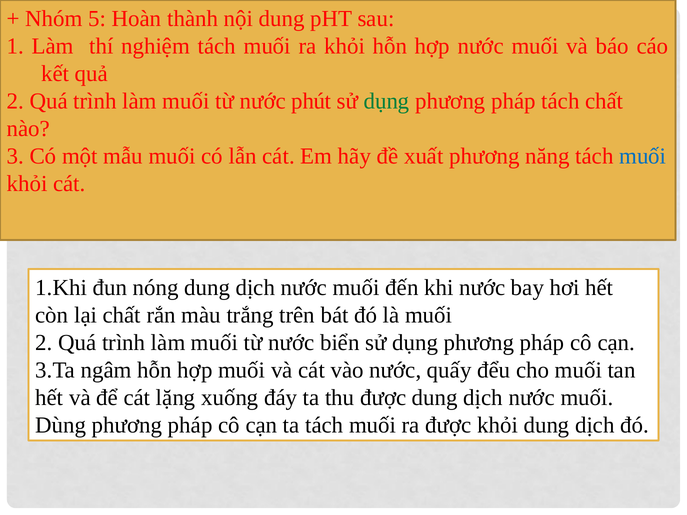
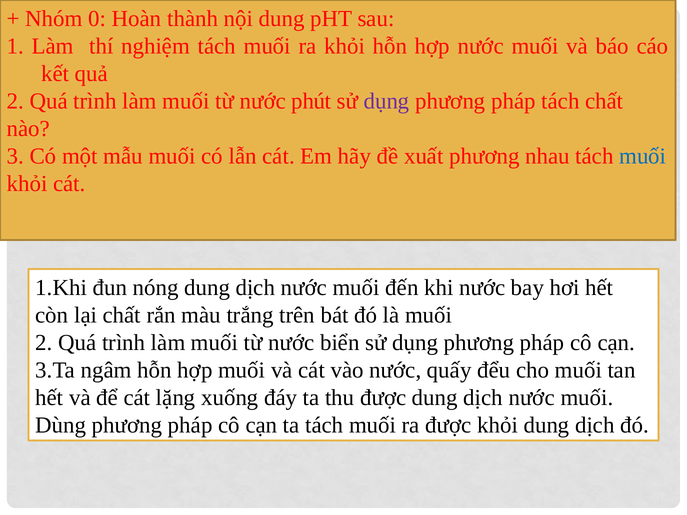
5: 5 -> 0 (97, 19)
dụng colour: green -> purple (387, 101)
năng: năng -> nhau (547, 156)
